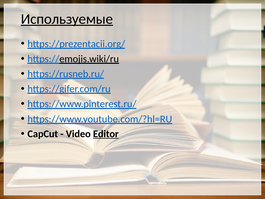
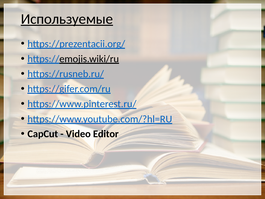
Editor underline: present -> none (106, 134)
